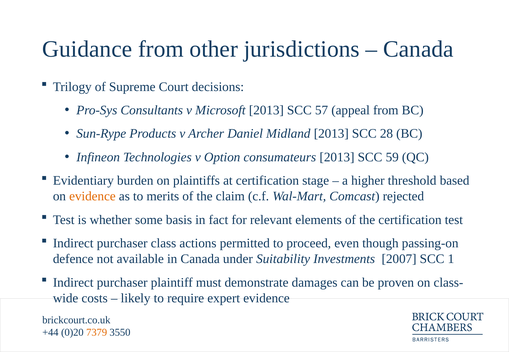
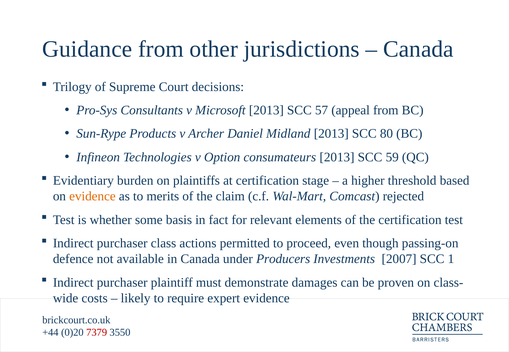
28: 28 -> 80 (386, 134)
Suitability: Suitability -> Producers (283, 259)
7379 colour: orange -> red (97, 333)
